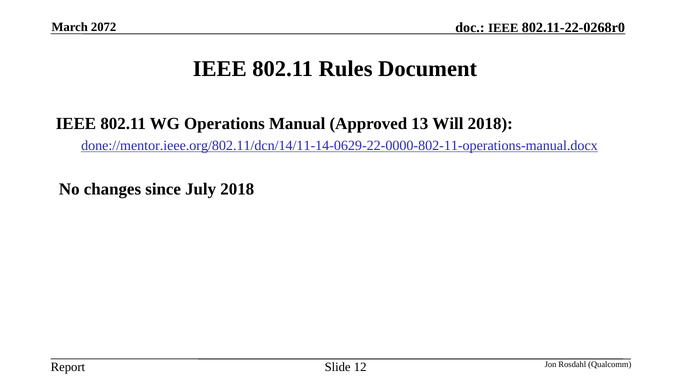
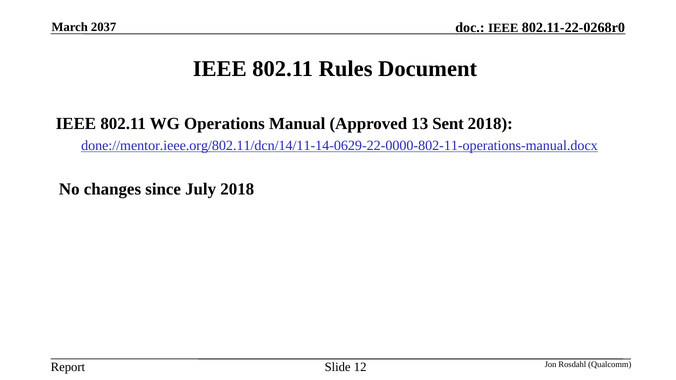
2072: 2072 -> 2037 (104, 27)
Will: Will -> Sent (448, 124)
